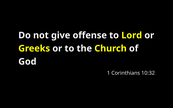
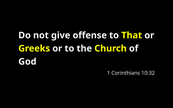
Lord: Lord -> That (132, 35)
